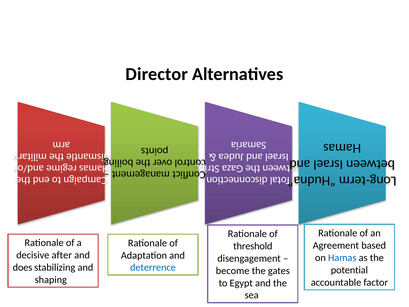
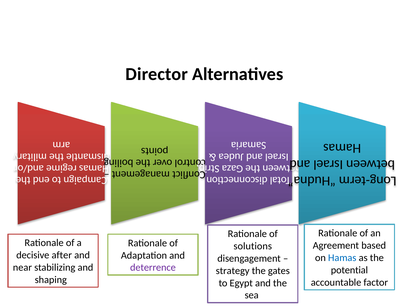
threshold: threshold -> solutions (253, 246)
does: does -> near (22, 267)
deterrence colour: blue -> purple (153, 267)
become: become -> strategy (233, 270)
